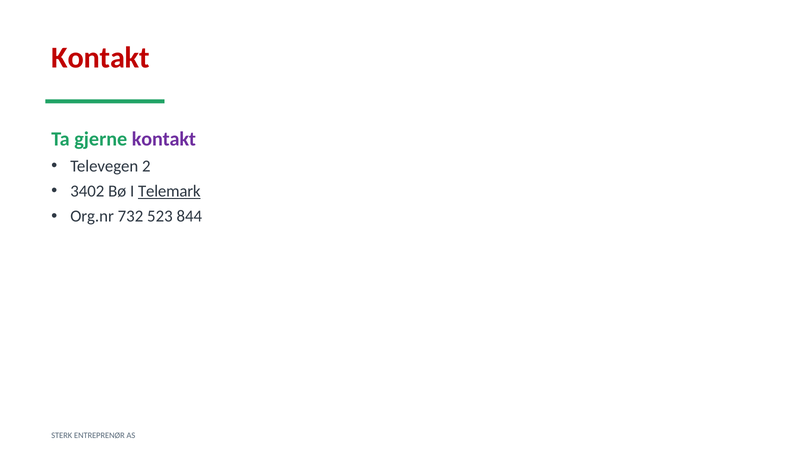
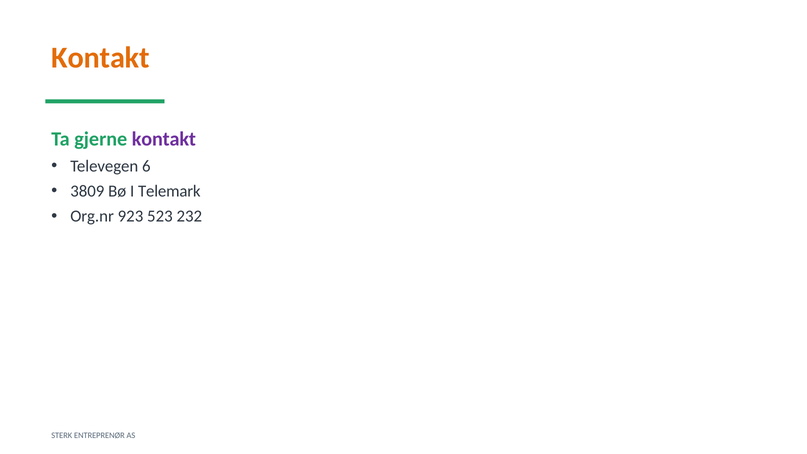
Kontakt colour: red -> orange (101, 58)
2: 2 -> 6 (146, 166)
3402: 3402 -> 3809 (87, 191)
Telemark underline: present -> none (169, 191)
732: 732 -> 923 (130, 216)
844: 844 -> 232 (189, 216)
